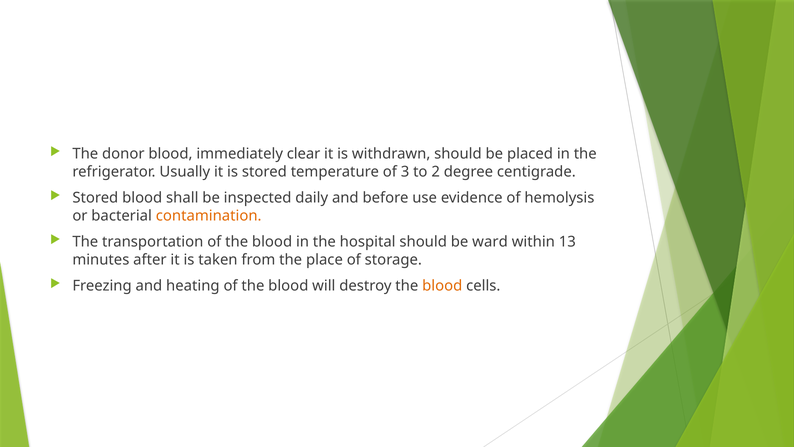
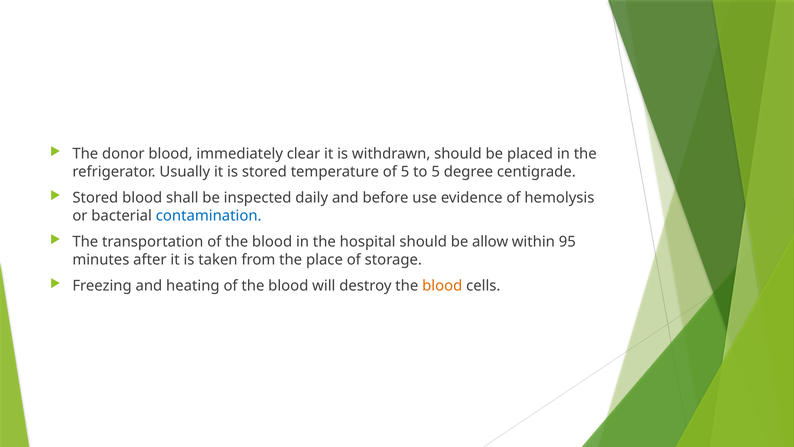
of 3: 3 -> 5 (405, 172)
to 2: 2 -> 5 (436, 172)
contamination colour: orange -> blue (209, 216)
ward: ward -> allow (490, 242)
13: 13 -> 95 (567, 242)
